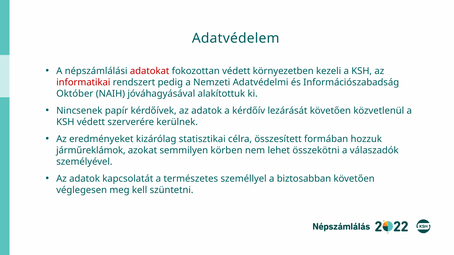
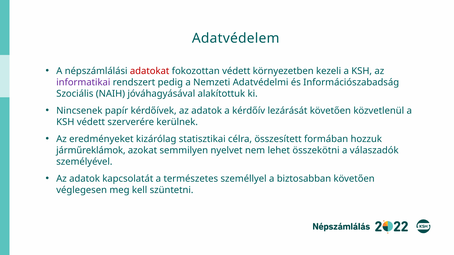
informatikai colour: red -> purple (83, 82)
Október: Október -> Szociális (75, 94)
körben: körben -> nyelvet (227, 150)
